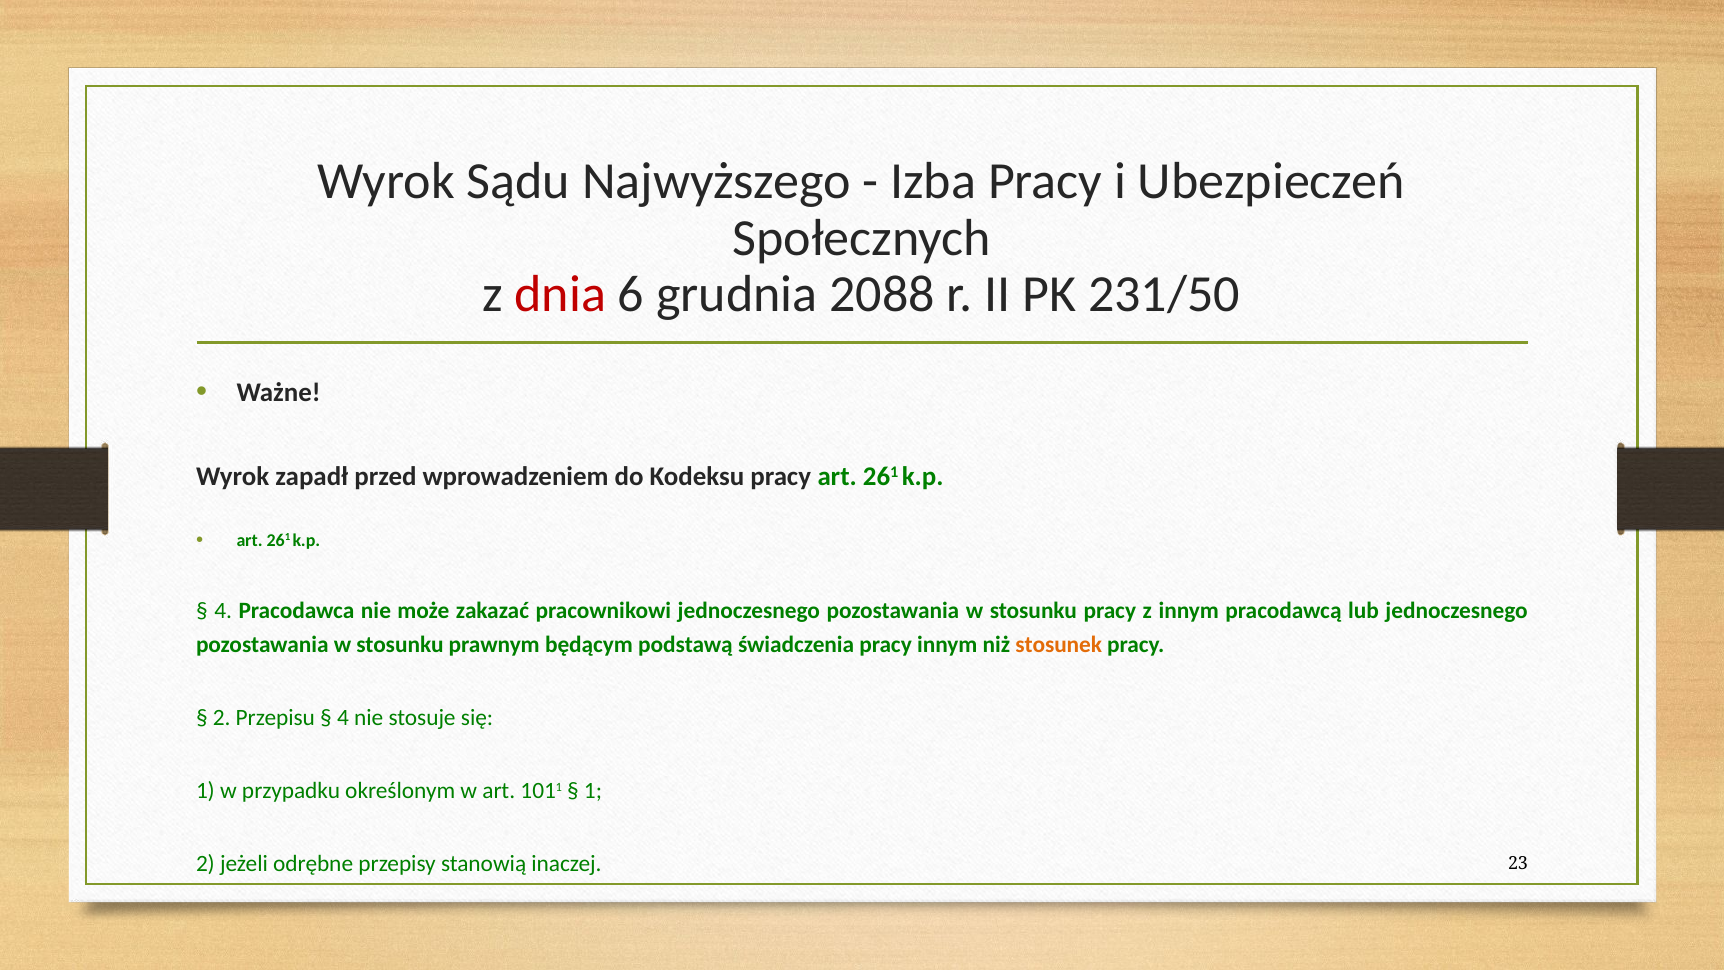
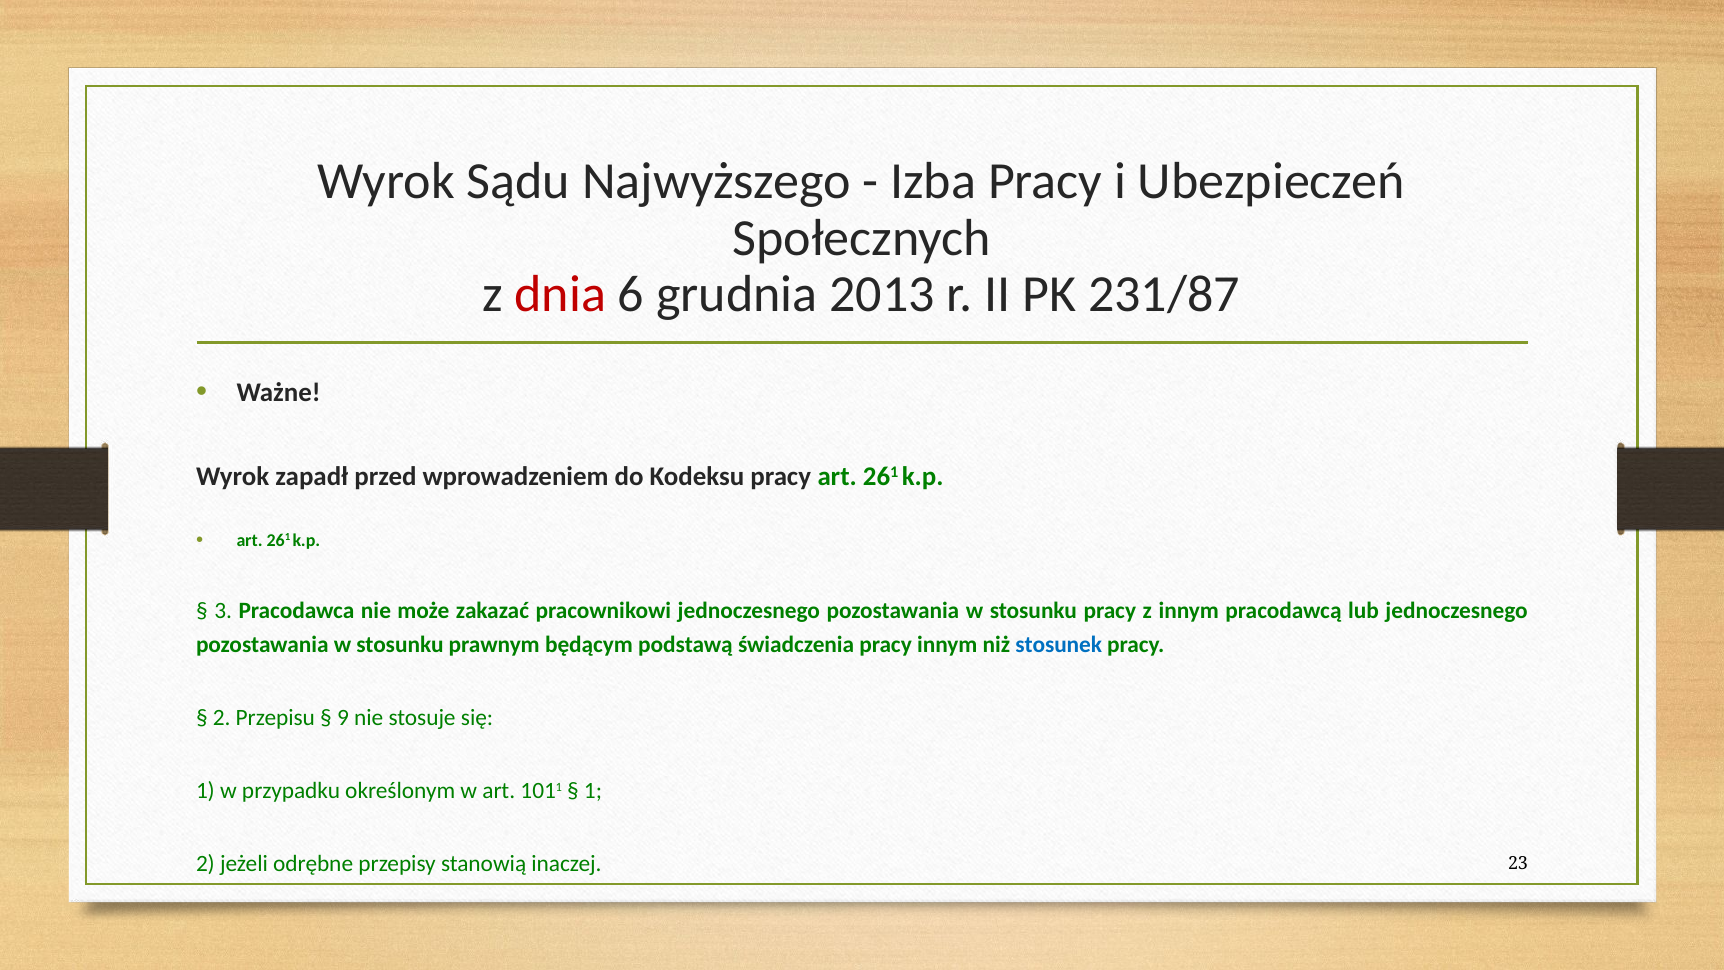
2088: 2088 -> 2013 (882, 294)
231/50: 231/50 -> 231/87 (1164, 294)
4: 4 -> 3 (223, 611)
stosunek colour: orange -> blue (1059, 644)
4: 4 -> 9 (343, 717)
